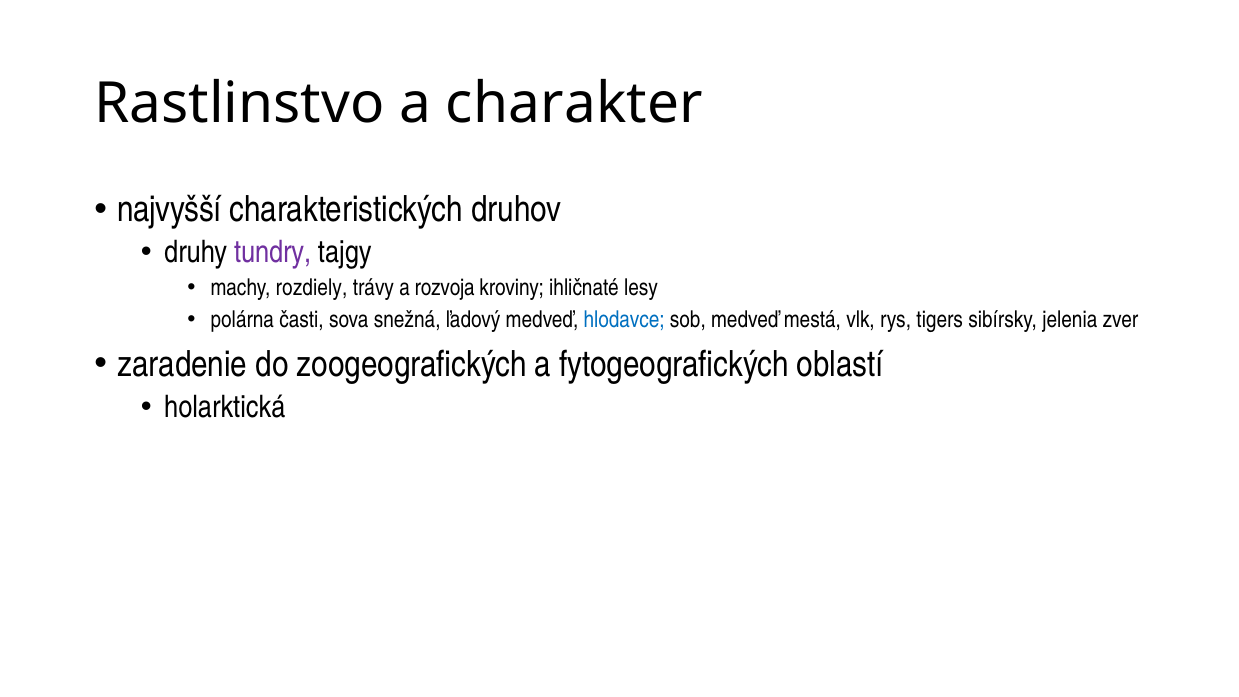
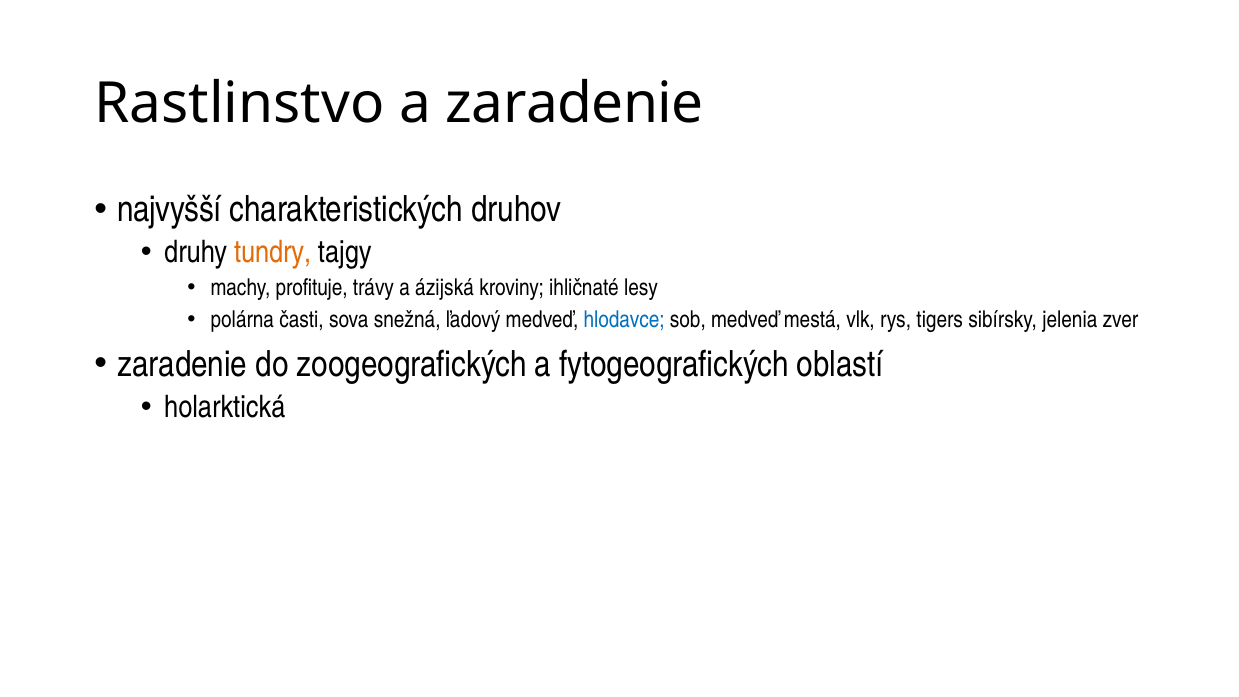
a charakter: charakter -> zaradenie (575, 104)
tundry colour: purple -> orange (273, 252)
rozdiely: rozdiely -> profituje (312, 288)
rozvoja: rozvoja -> ázijská (445, 288)
